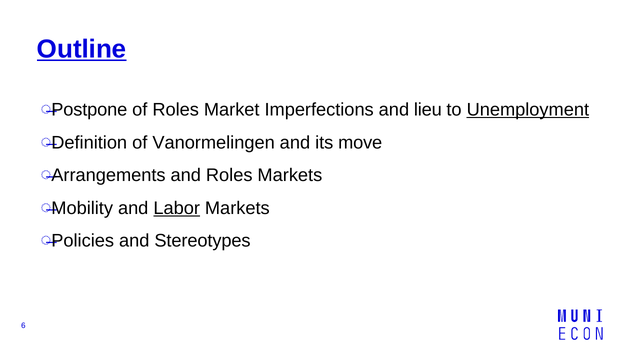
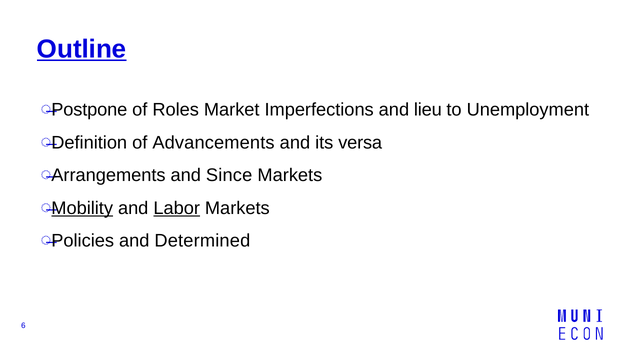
Unemployment underline: present -> none (528, 110)
Vanormelingen: Vanormelingen -> Advancements (213, 143)
move: move -> versa (360, 143)
and Roles: Roles -> Since (229, 176)
Mobility underline: none -> present (82, 208)
Stereotypes: Stereotypes -> Determined (202, 241)
